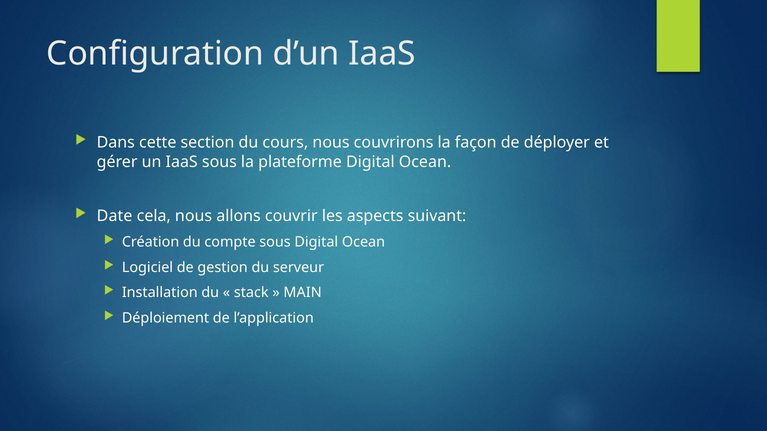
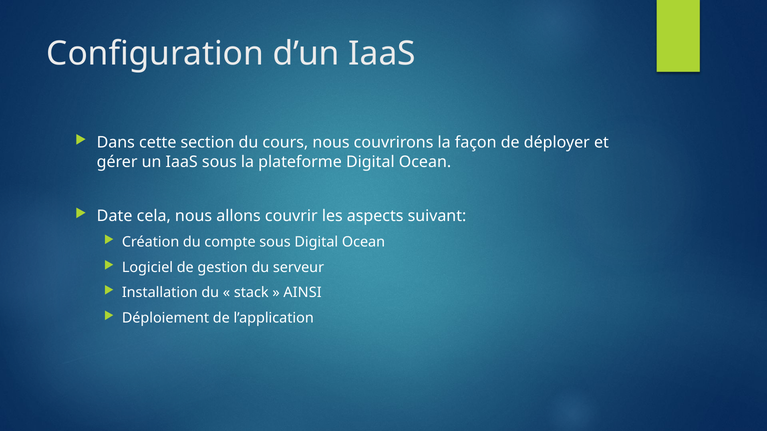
MAIN: MAIN -> AINSI (303, 293)
